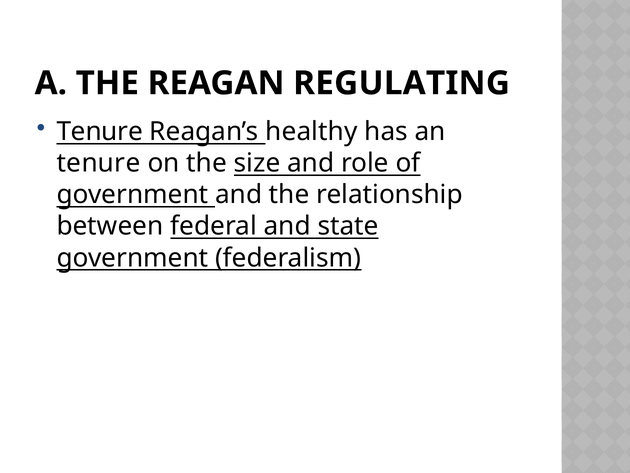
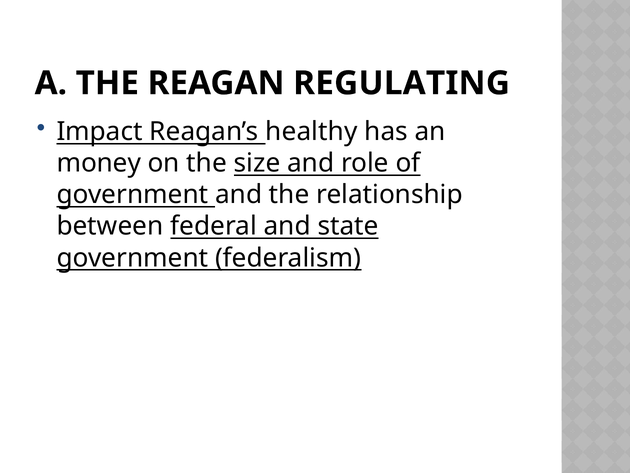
Tenure: Tenure -> Impact (100, 132)
tenure: tenure -> money (99, 163)
